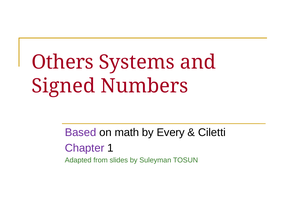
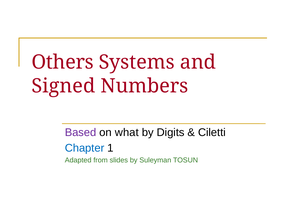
math: math -> what (127, 133)
Every: Every -> Digits (171, 133)
Chapter colour: purple -> blue (85, 148)
